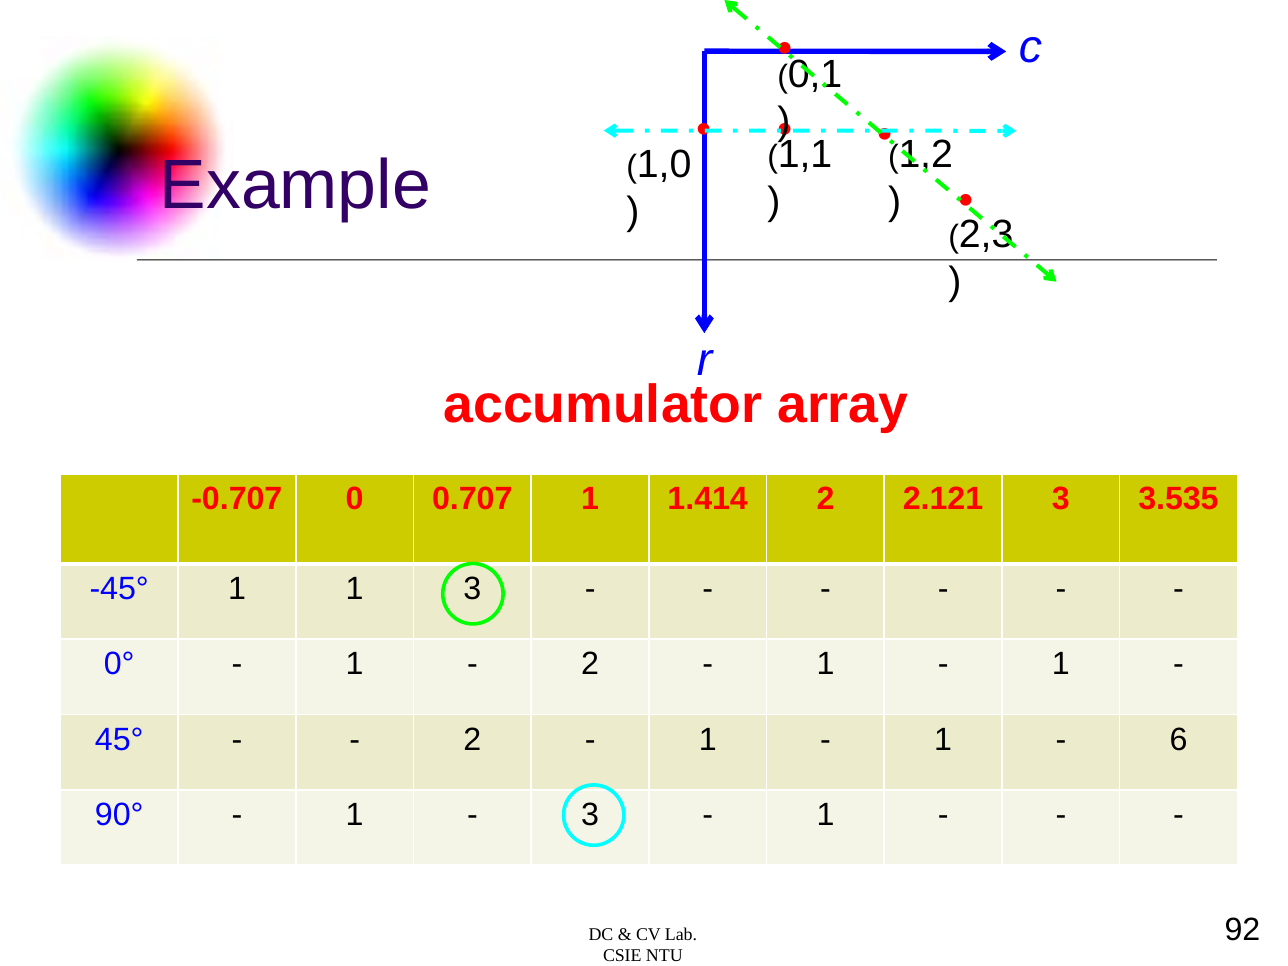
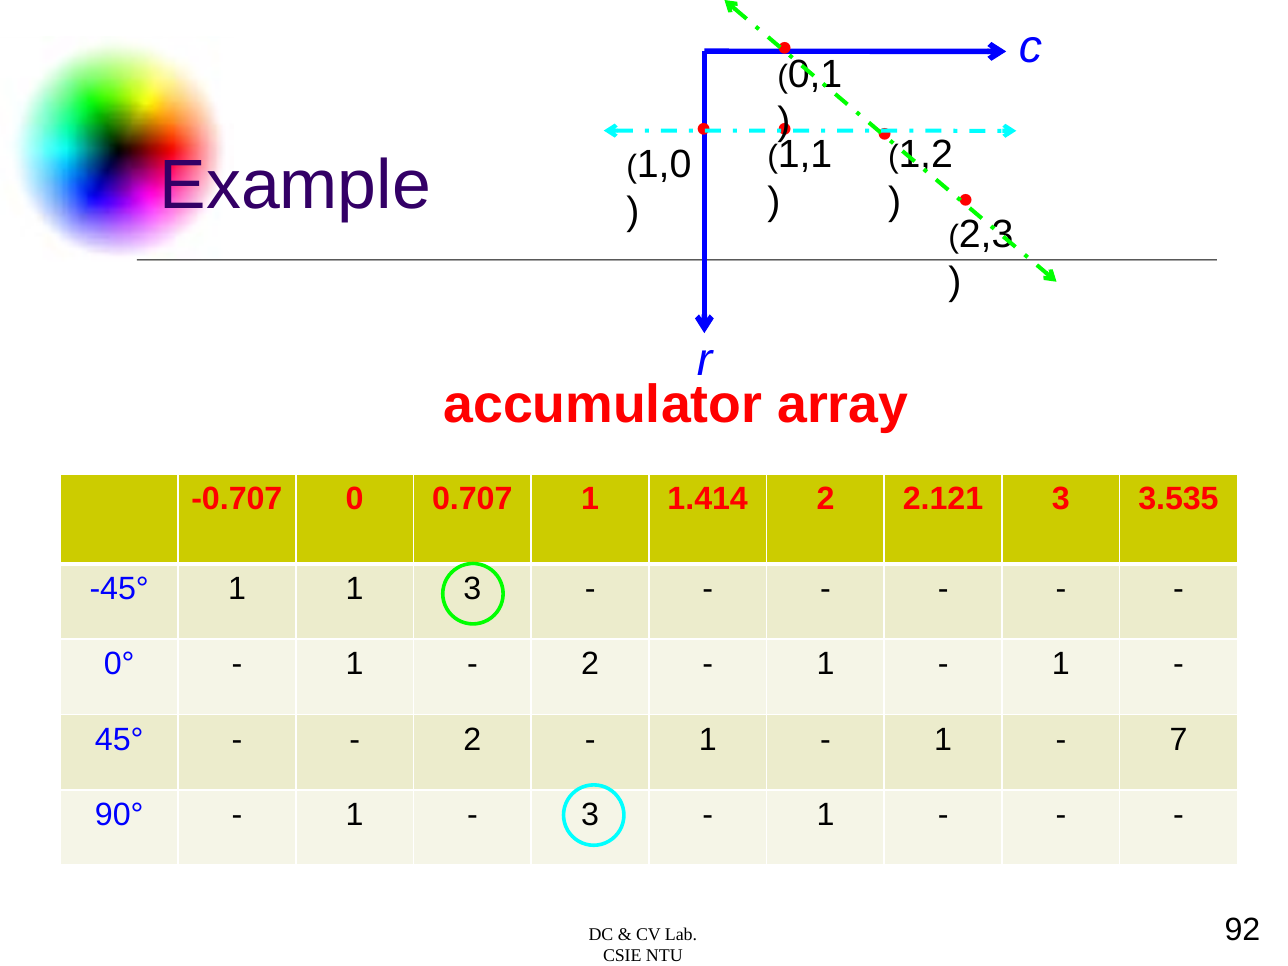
6: 6 -> 7 (1179, 740)
